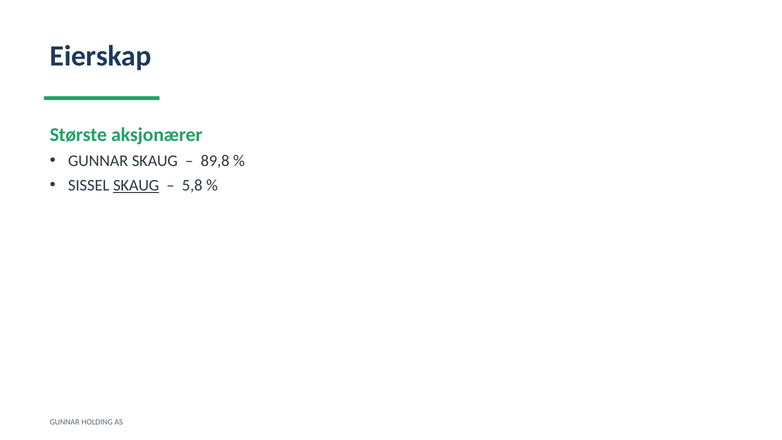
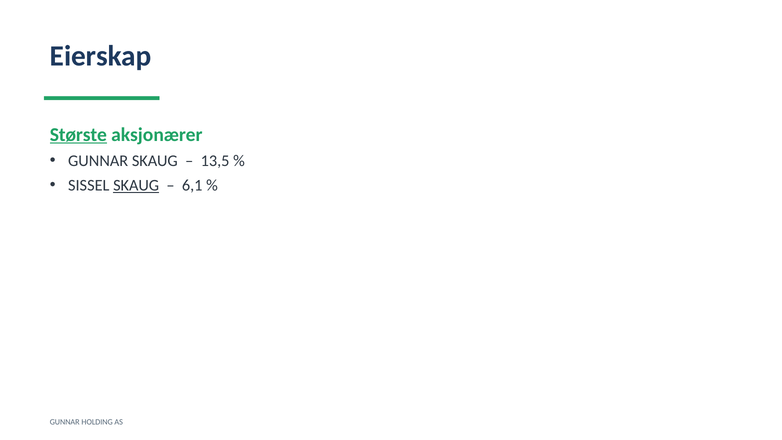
Største underline: none -> present (78, 135)
89,8: 89,8 -> 13,5 (215, 161)
5,8: 5,8 -> 6,1 (192, 185)
